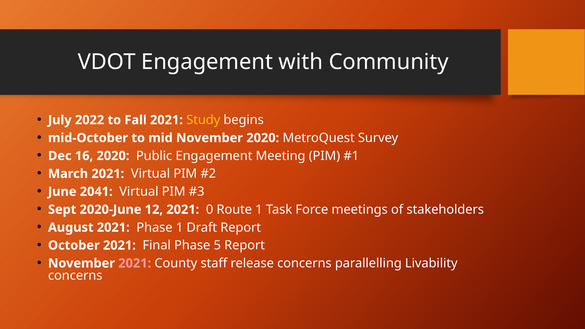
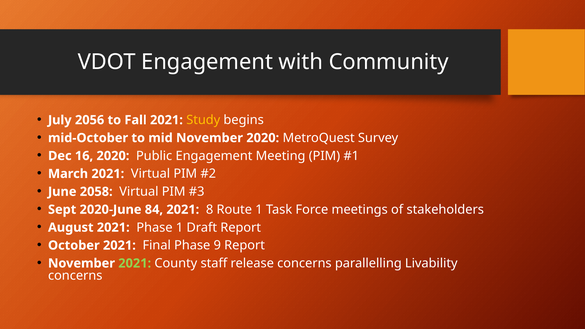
2022: 2022 -> 2056 (90, 120)
2041: 2041 -> 2058 (96, 192)
12: 12 -> 84 (154, 210)
0: 0 -> 8 (210, 210)
5: 5 -> 9 (217, 245)
2021 colour: pink -> light green (135, 263)
